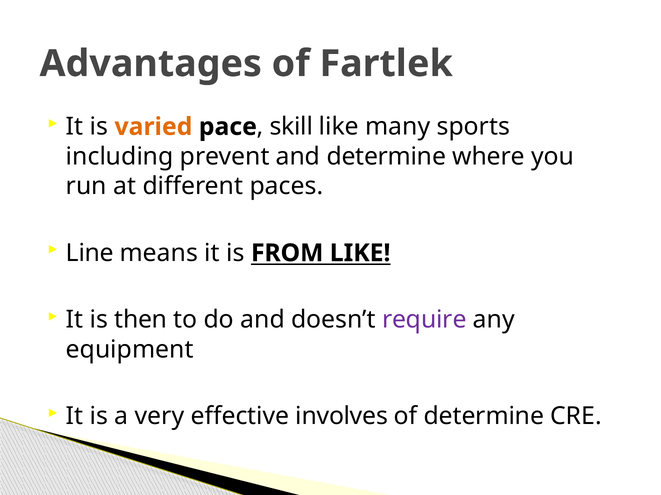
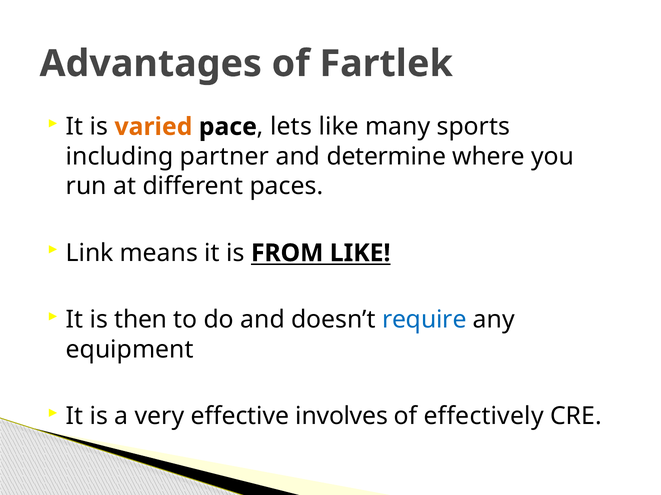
skill: skill -> lets (291, 127)
prevent: prevent -> partner (224, 157)
Line: Line -> Link (90, 253)
require colour: purple -> blue (424, 320)
of determine: determine -> effectively (484, 417)
